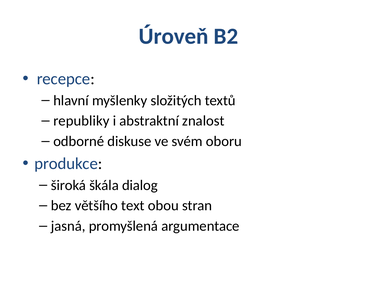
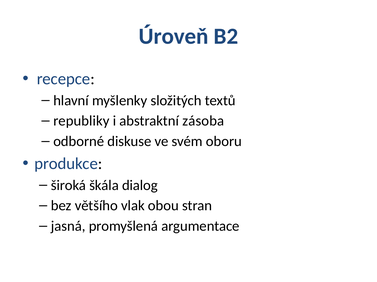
znalost: znalost -> zásoba (203, 121)
text: text -> vlak (133, 206)
